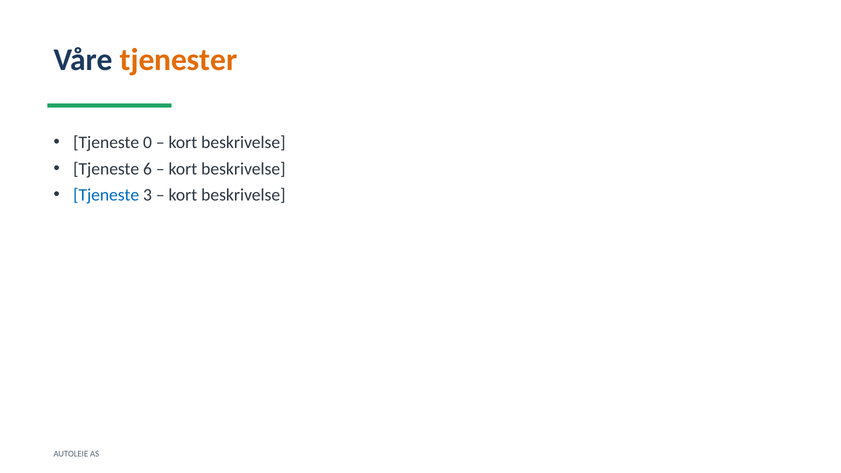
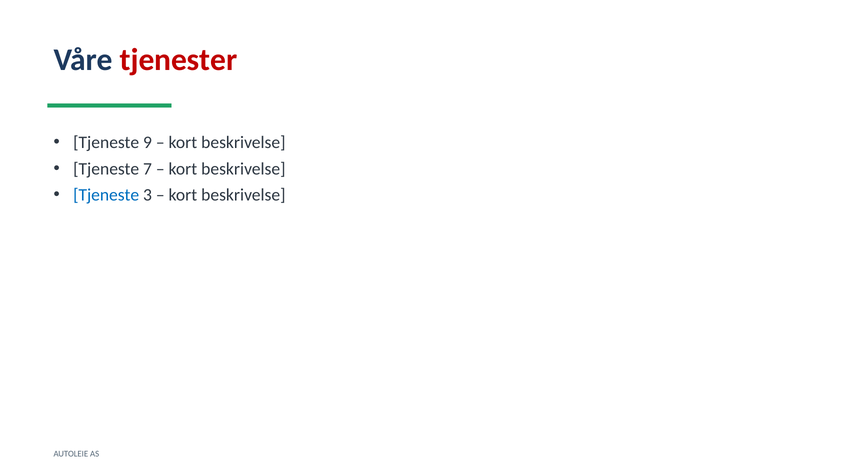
tjenester colour: orange -> red (179, 60)
0: 0 -> 9 (147, 142)
6: 6 -> 7 (147, 169)
